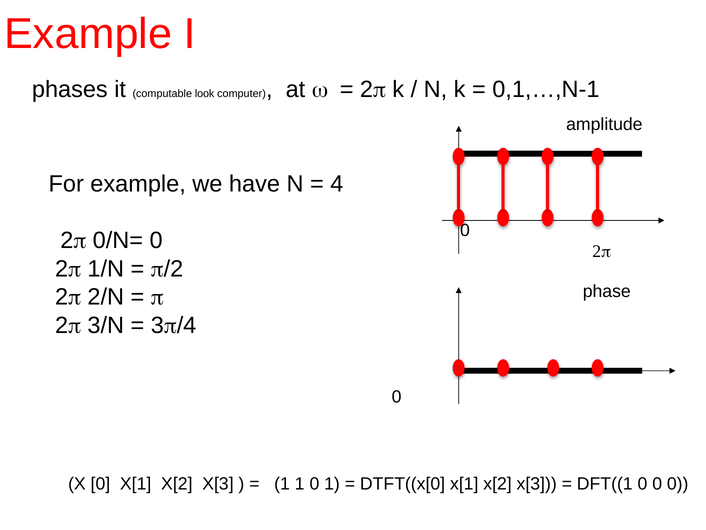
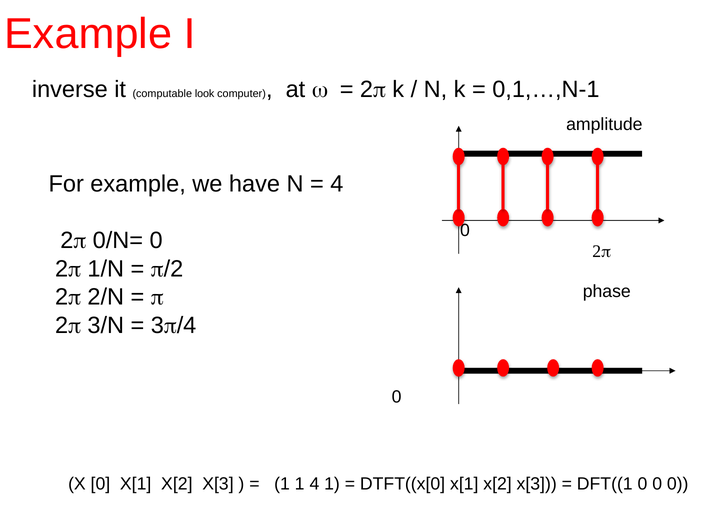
phases: phases -> inverse (70, 89)
1 0: 0 -> 4 (314, 484)
